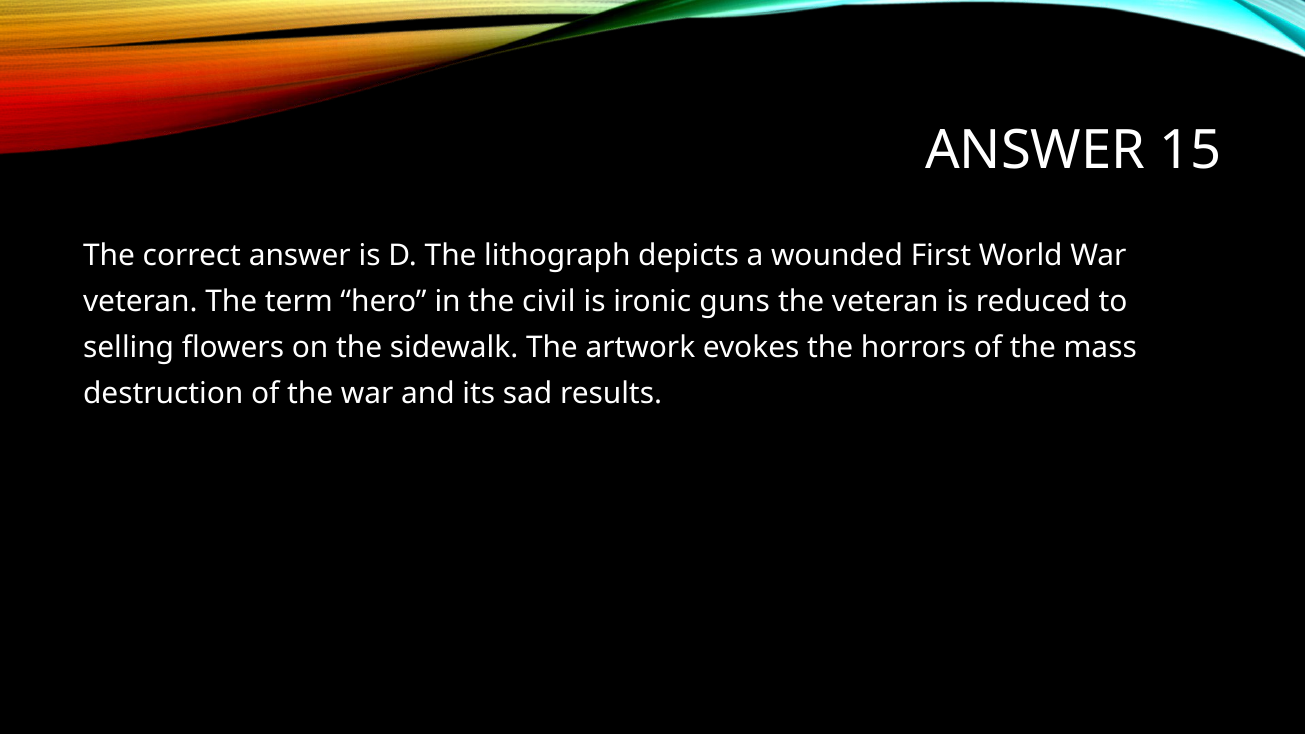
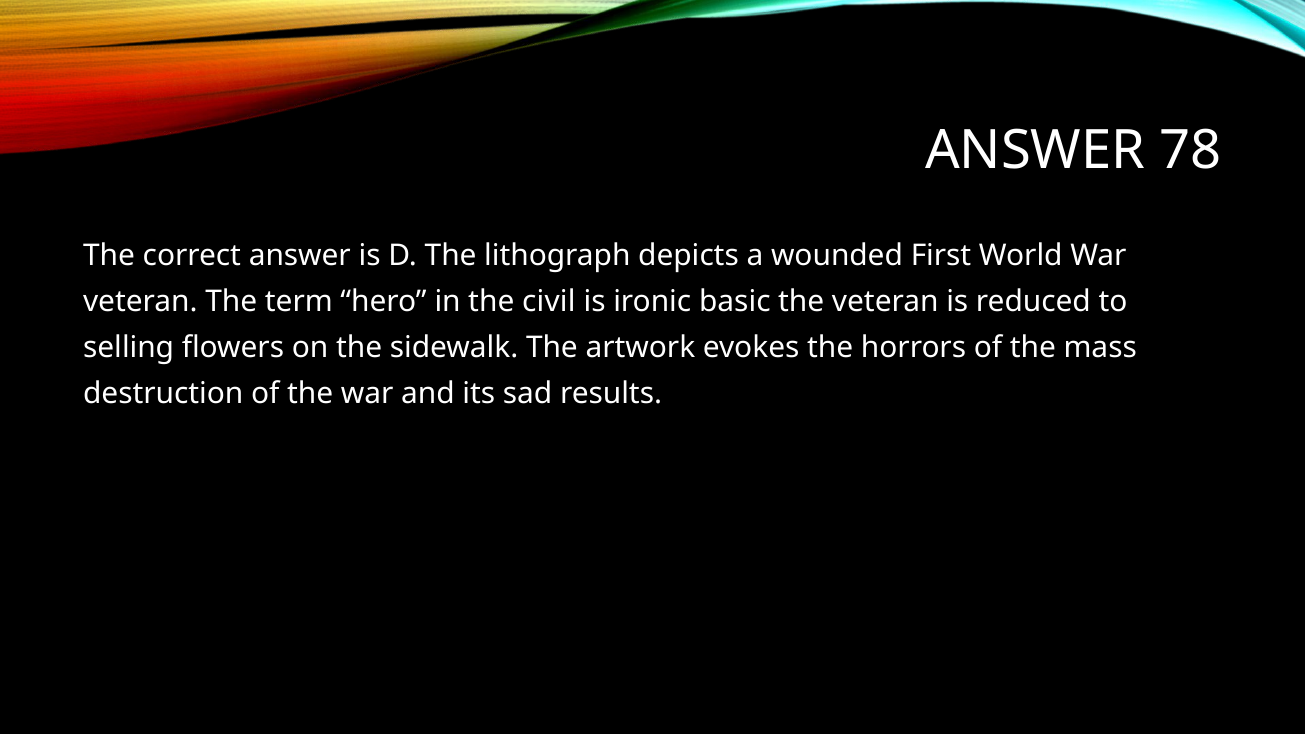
15: 15 -> 78 (1191, 151)
guns: guns -> basic (735, 302)
